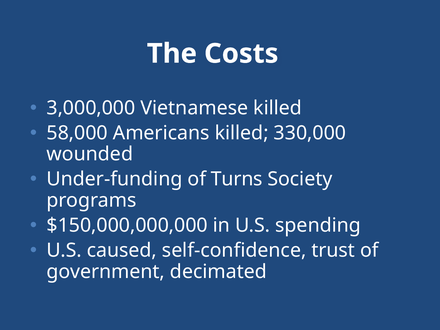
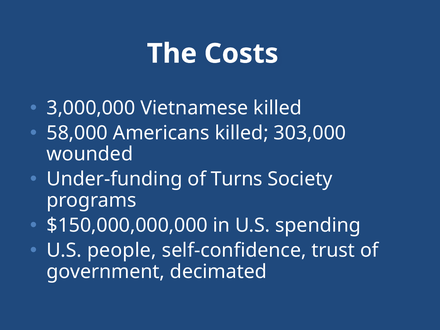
330,000: 330,000 -> 303,000 (310, 133)
caused: caused -> people (122, 250)
